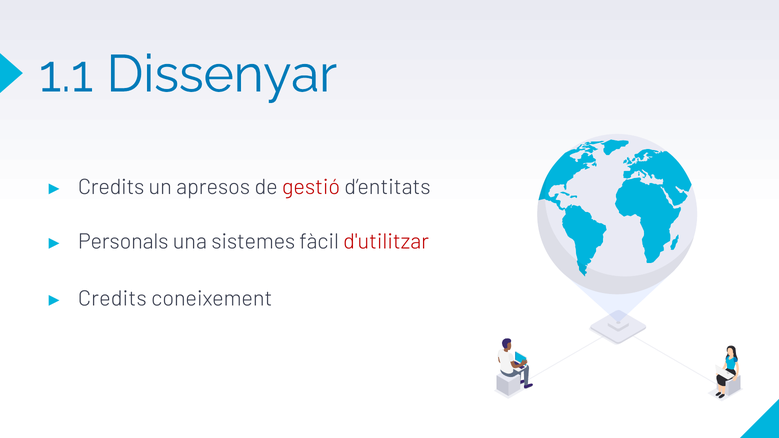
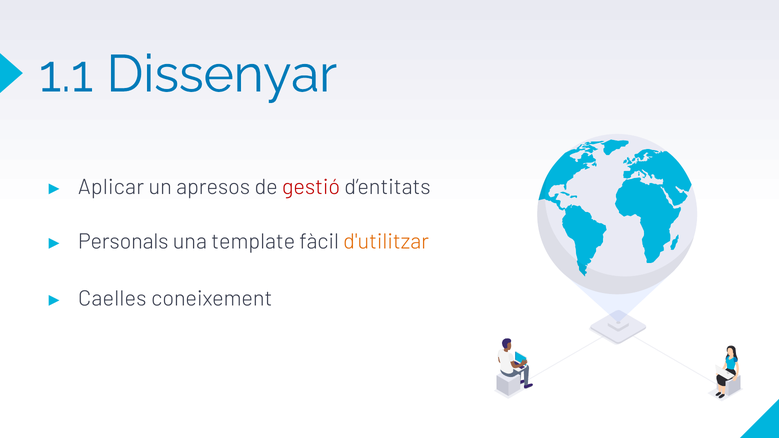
Credits: Credits -> Aplicar (111, 187)
sistemes: sistemes -> template (253, 242)
d'utilitzar colour: red -> orange (386, 242)
Credits: Credits -> Caelles (112, 299)
